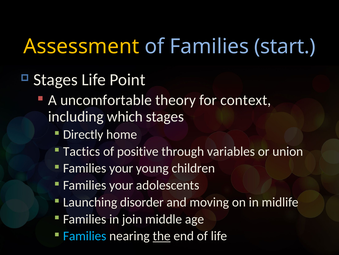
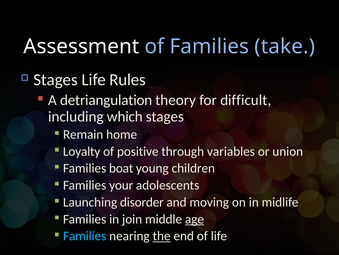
Assessment colour: yellow -> white (81, 46)
start: start -> take (285, 46)
Point: Point -> Rules (128, 80)
uncomfortable: uncomfortable -> detriangulation (106, 100)
context: context -> difficult (246, 100)
Directly: Directly -> Remain (83, 134)
Tactics: Tactics -> Loyalty (82, 151)
your: your -> boat (121, 168)
age underline: none -> present (194, 219)
